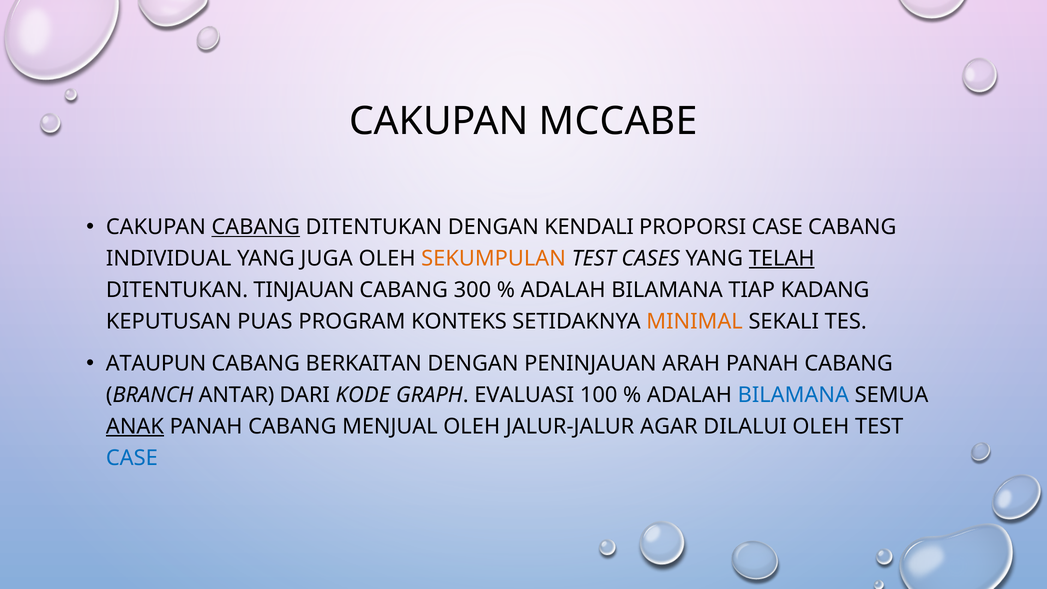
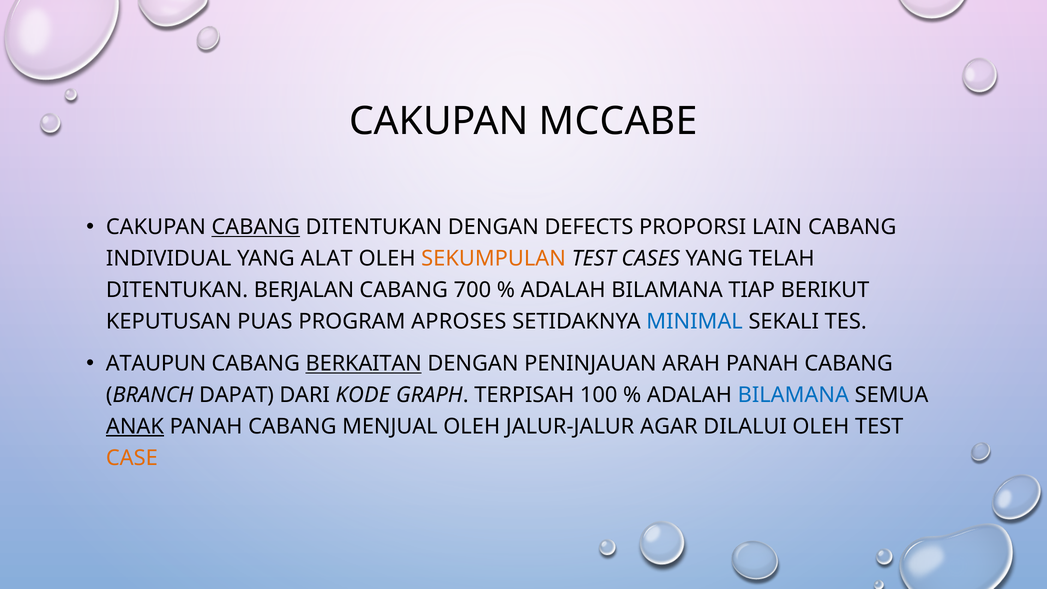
KENDALI: KENDALI -> DEFECTS (589, 227)
PROPORSI CASE: CASE -> LAIN (777, 227)
JUGA: JUGA -> ALAT (327, 258)
TELAH underline: present -> none (782, 258)
TINJAUAN: TINJAUAN -> BERJALAN (304, 290)
300: 300 -> 700 (472, 290)
KADANG: KADANG -> BERIKUT (825, 290)
KONTEKS: KONTEKS -> APROSES (459, 321)
MINIMAL colour: orange -> blue (695, 321)
BERKAITAN underline: none -> present (364, 364)
ANTAR: ANTAR -> DAPAT (237, 395)
EVALUASI: EVALUASI -> TERPISAH (524, 395)
CASE colour: blue -> orange (132, 458)
